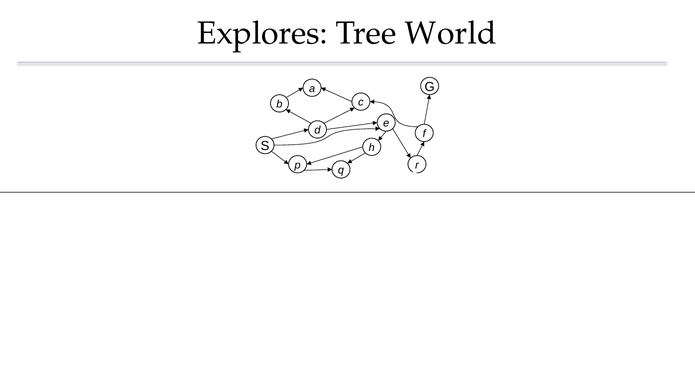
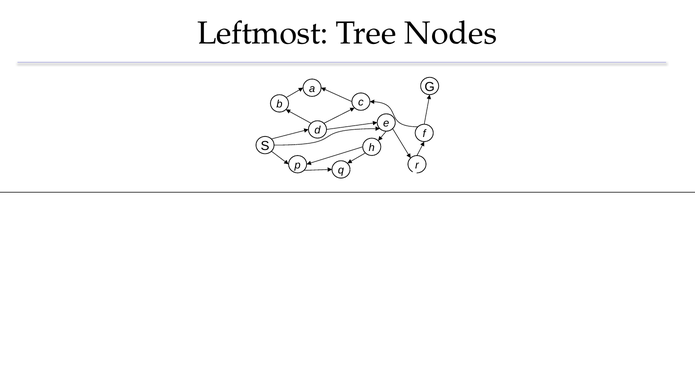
Explores: Explores -> Leftmost (263, 33)
World: World -> Nodes (451, 33)
